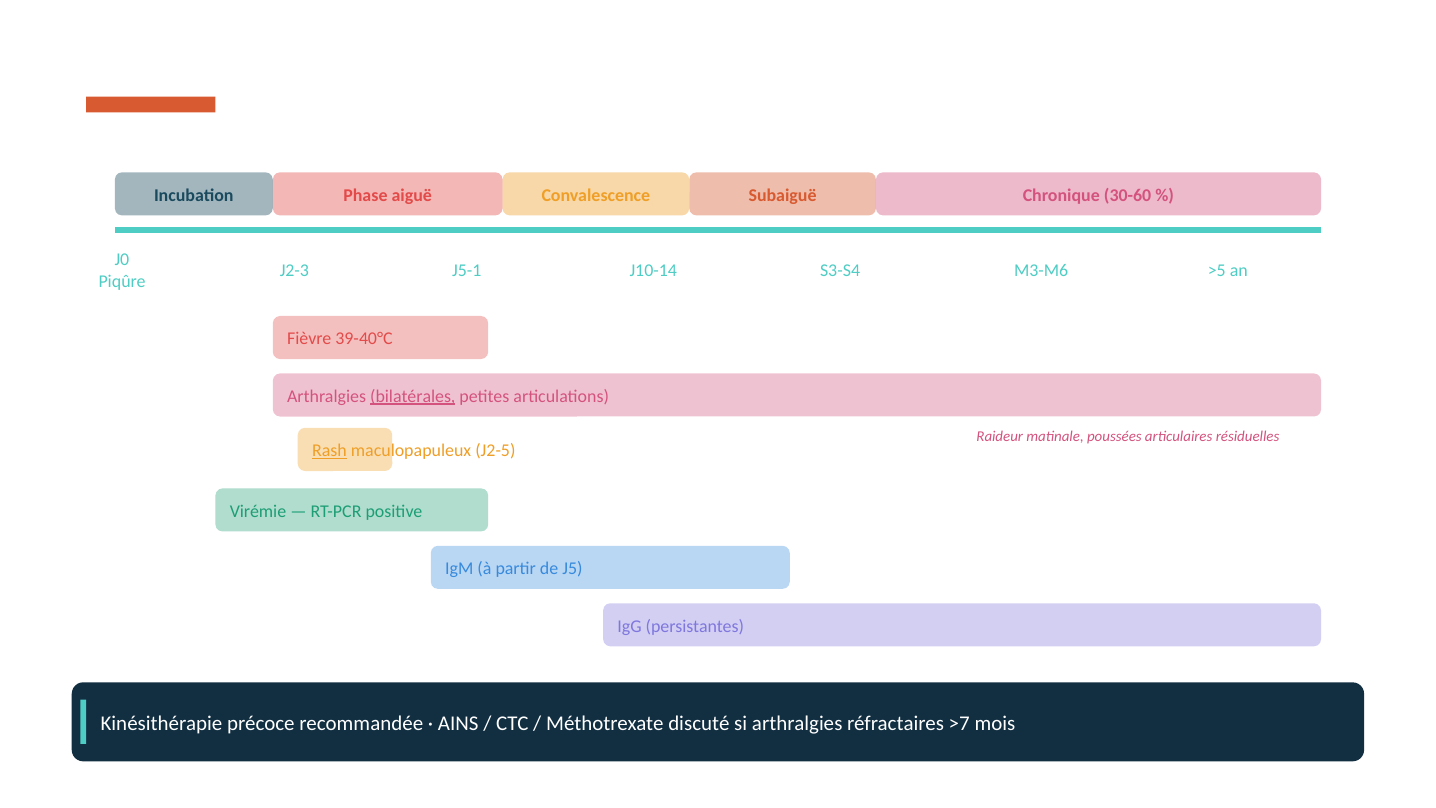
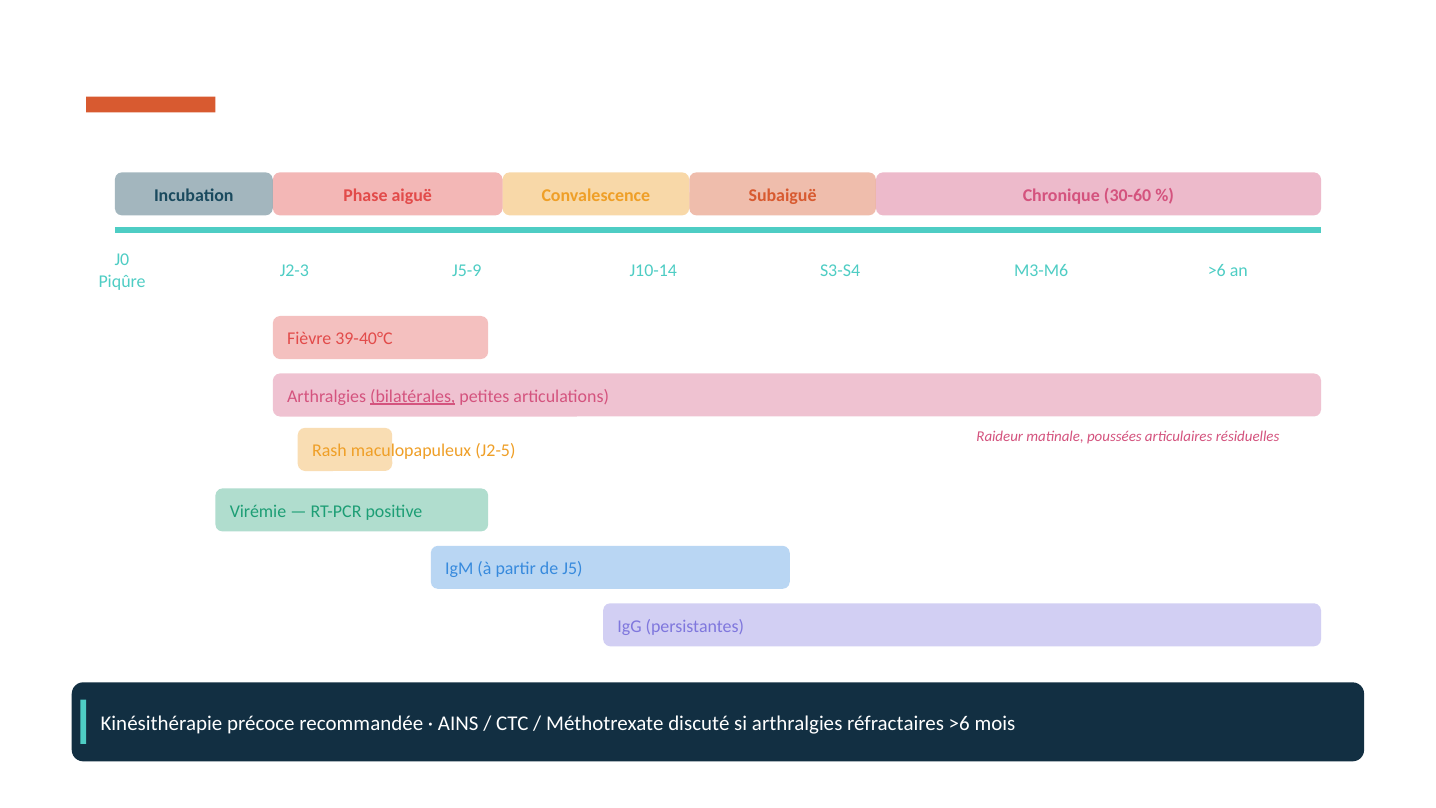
J5-1: J5-1 -> J5-9 (467, 270)
M3-M6 >5: >5 -> >6 (1217, 270)
Rash underline: present -> none (329, 450)
réfractaires >7: >7 -> >6 (959, 723)
